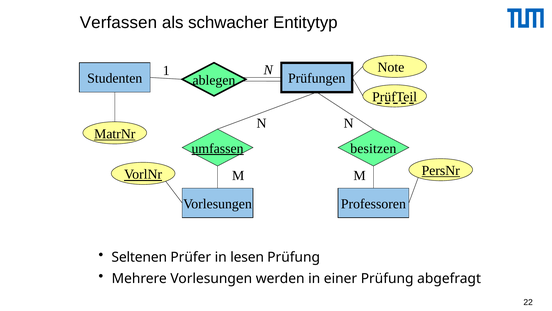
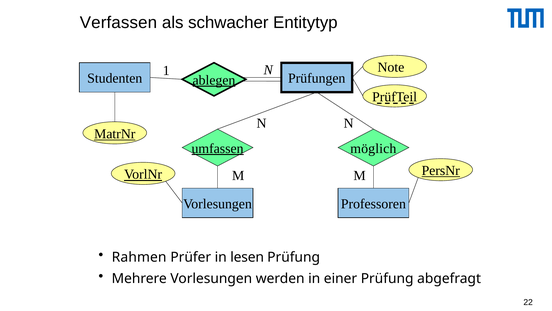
ablegen underline: none -> present (214, 80)
besitzen: besitzen -> möglich (373, 148)
Seltenen: Seltenen -> Rahmen (139, 257)
